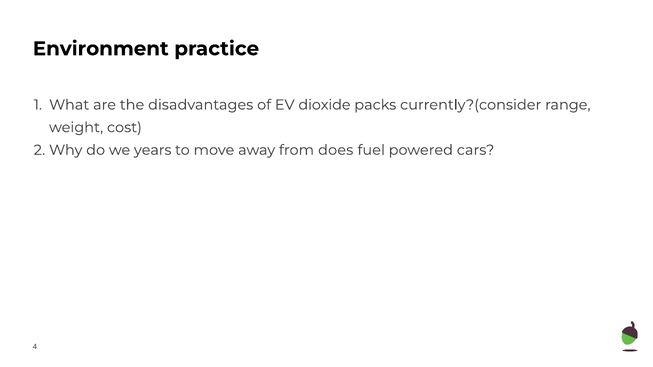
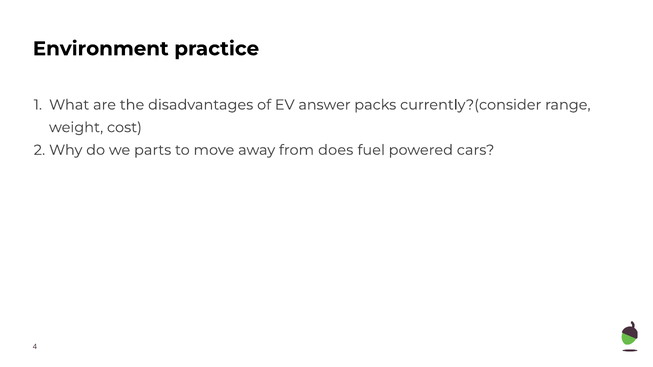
dioxide: dioxide -> answer (324, 105)
years: years -> parts (153, 150)
